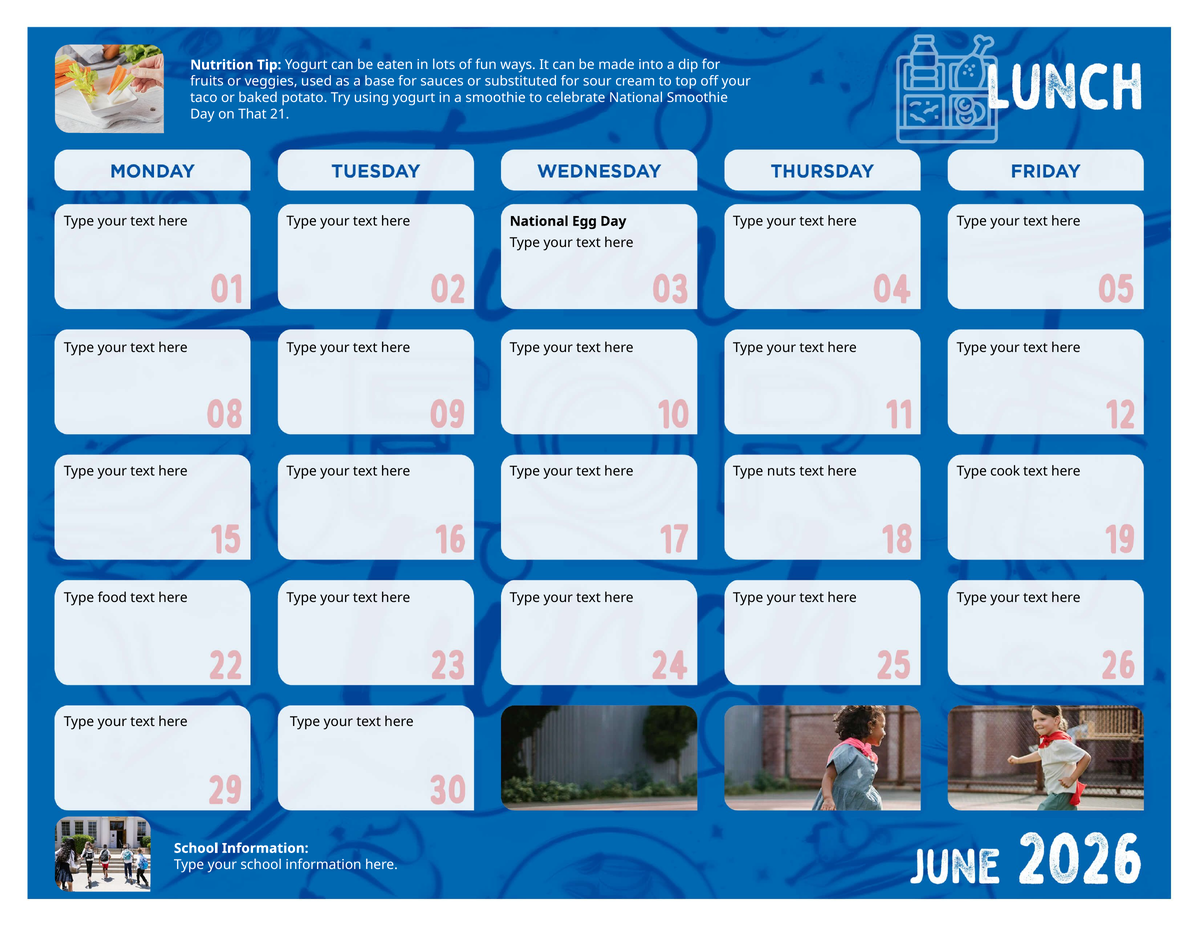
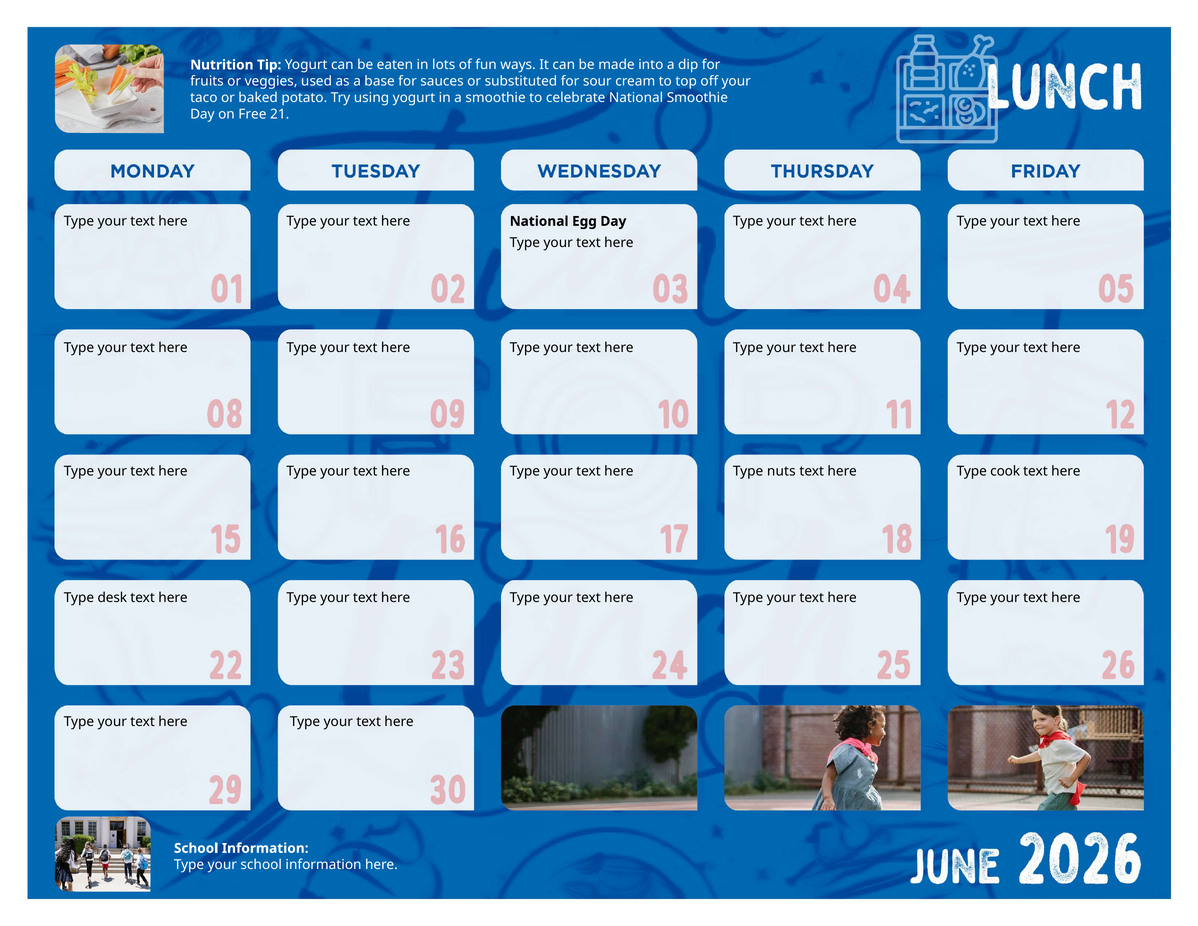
That: That -> Free (252, 114)
food: food -> desk (112, 598)
